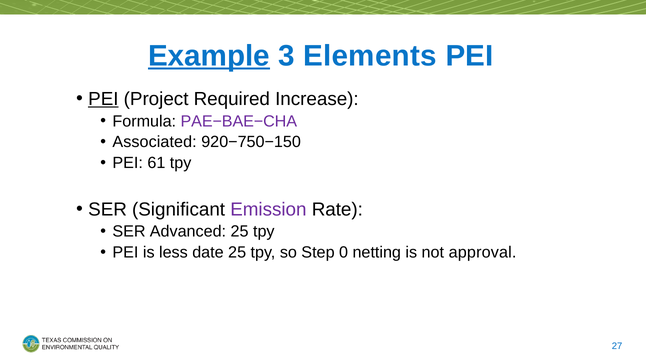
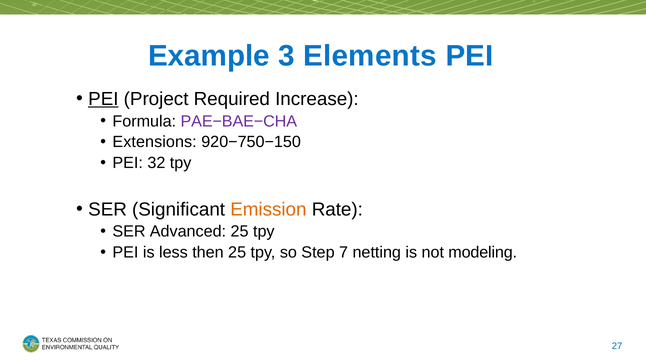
Example underline: present -> none (209, 56)
Associated: Associated -> Extensions (155, 142)
61: 61 -> 32 (156, 163)
Emission colour: purple -> orange (268, 209)
date: date -> then (208, 252)
0: 0 -> 7 (344, 252)
approval: approval -> modeling (483, 252)
